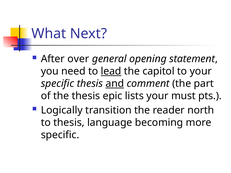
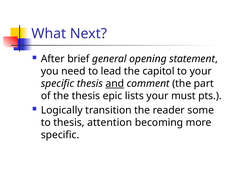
over: over -> brief (78, 59)
lead underline: present -> none (111, 71)
north: north -> some (201, 110)
language: language -> attention (110, 123)
